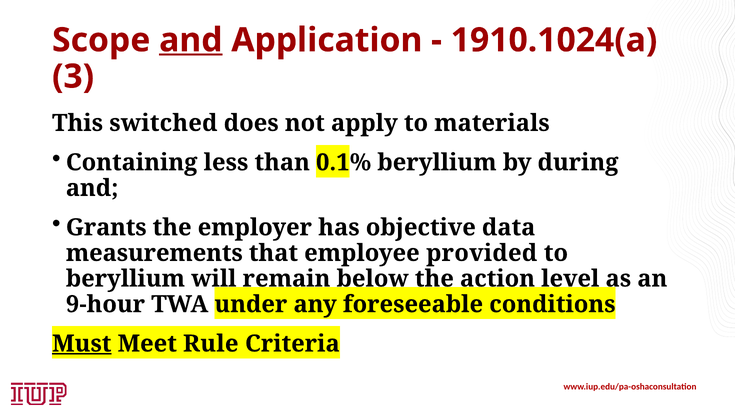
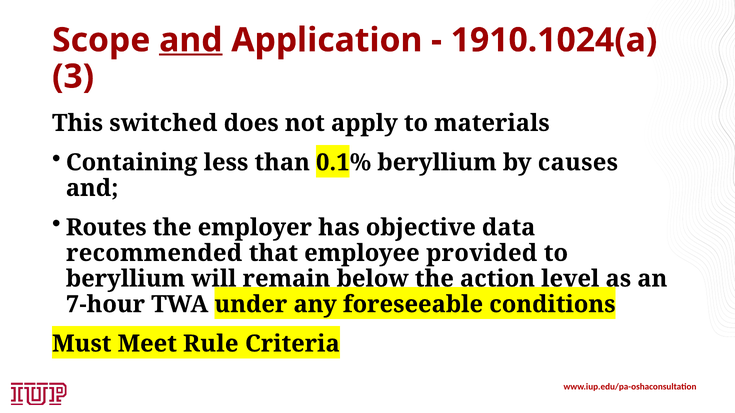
during: during -> causes (578, 163)
Grants: Grants -> Routes (106, 228)
measurements: measurements -> recommended (154, 253)
9-hour: 9-hour -> 7-hour (105, 305)
Must underline: present -> none (82, 344)
